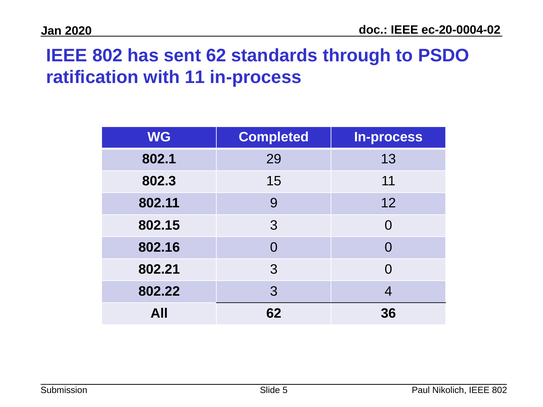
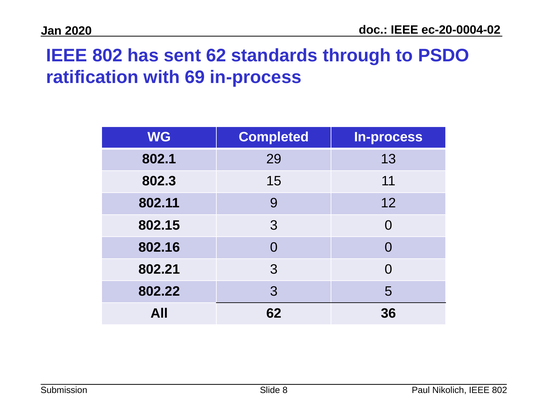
with 11: 11 -> 69 (195, 77)
4: 4 -> 5 (388, 291)
5: 5 -> 8 (285, 391)
